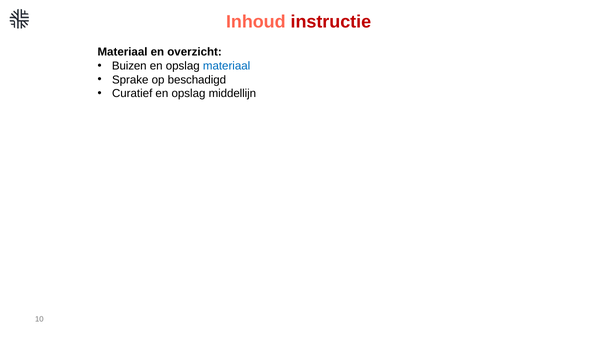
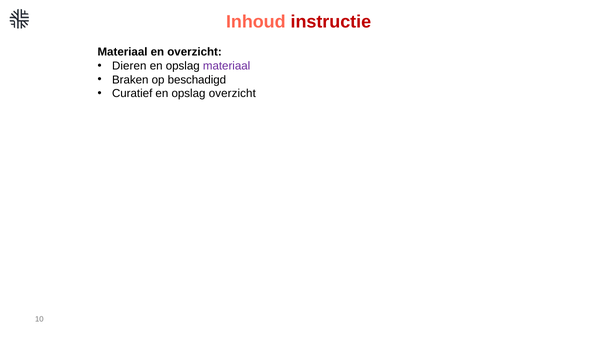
Buizen: Buizen -> Dieren (129, 66)
materiaal colour: blue -> purple (227, 66)
Sprake: Sprake -> Braken (130, 80)
opslag middellijn: middellijn -> overzicht (232, 94)
